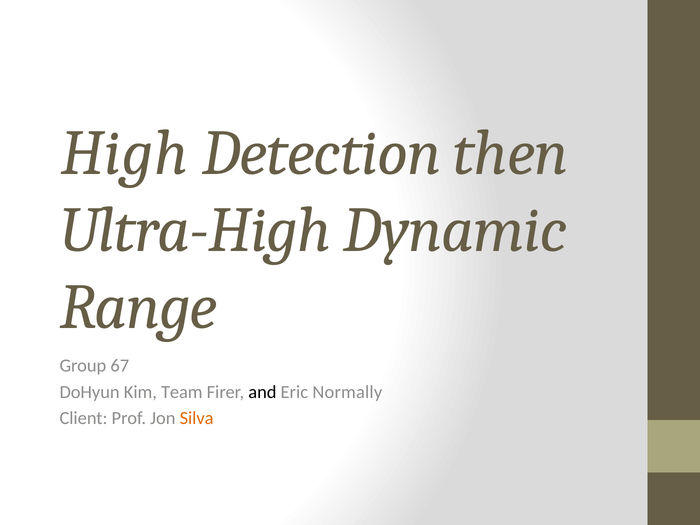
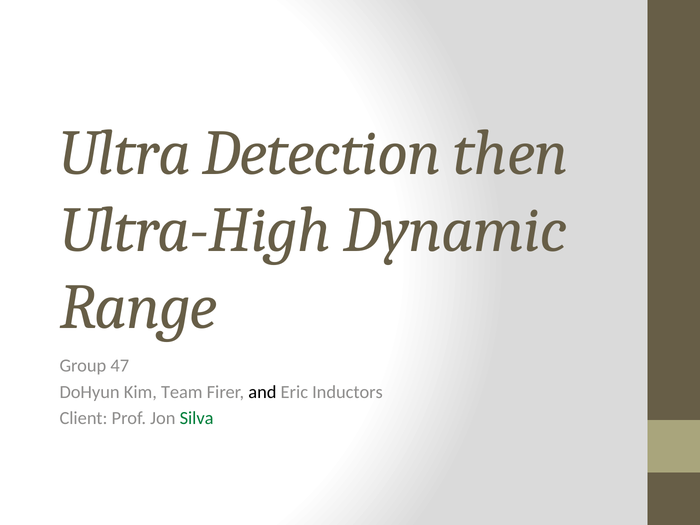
High: High -> Ultra (125, 153)
67: 67 -> 47 (120, 366)
Normally: Normally -> Inductors (347, 392)
Silva colour: orange -> green (197, 418)
